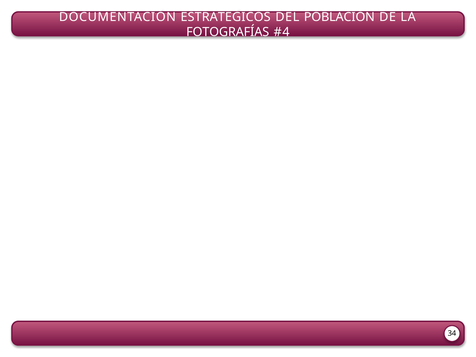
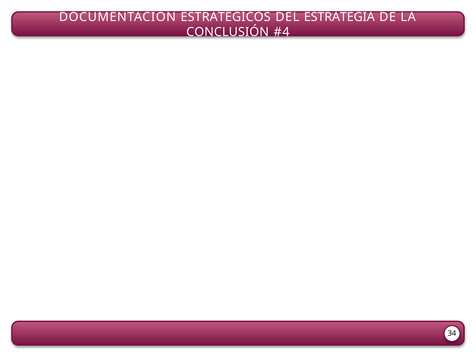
POBLACIÓN: POBLACIÓN -> ESTRATEGIA (339, 17)
FOTOGRAFÍAS: FOTOGRAFÍAS -> CONCLUSIÓN (228, 32)
